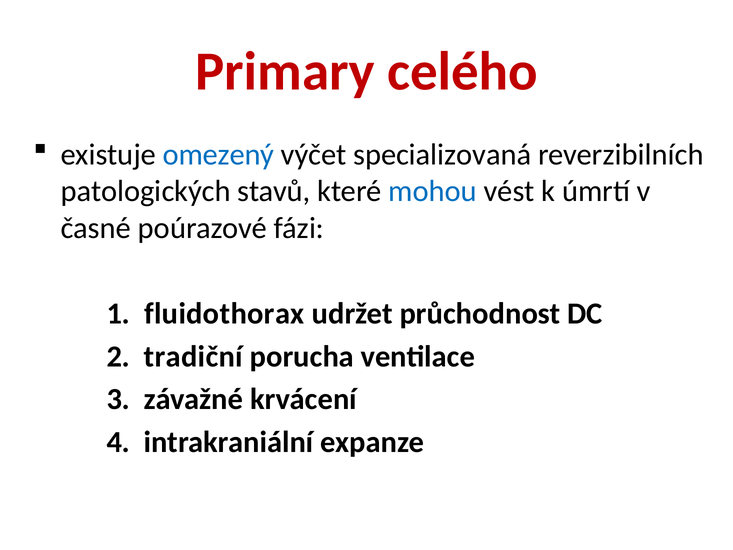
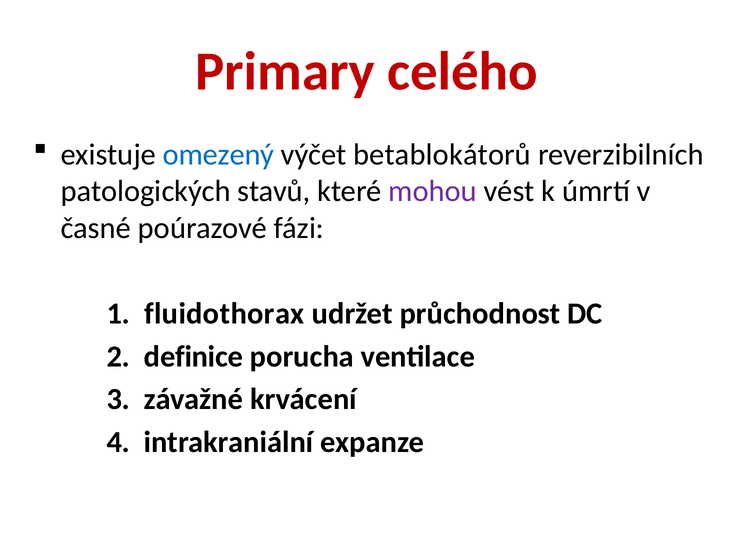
specializovaná: specializovaná -> betablokátorů (442, 155)
mohou colour: blue -> purple (433, 191)
tradiční: tradiční -> definice (194, 356)
